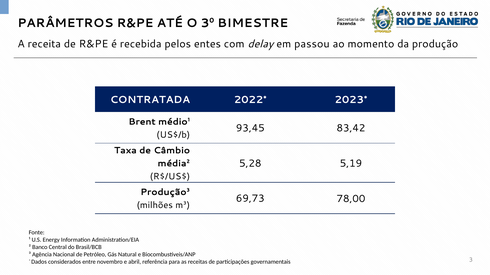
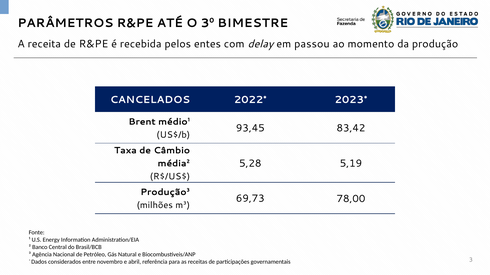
CONTRATADA: CONTRATADA -> CANCELADOS (150, 100)
